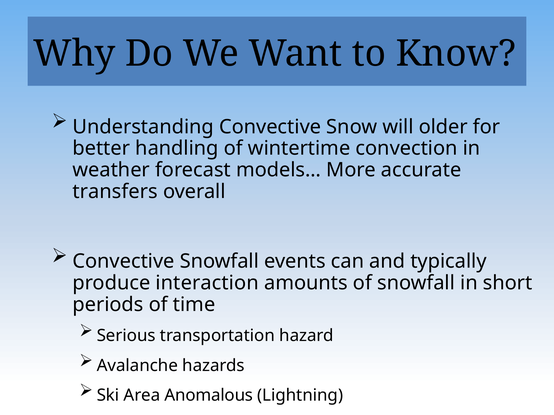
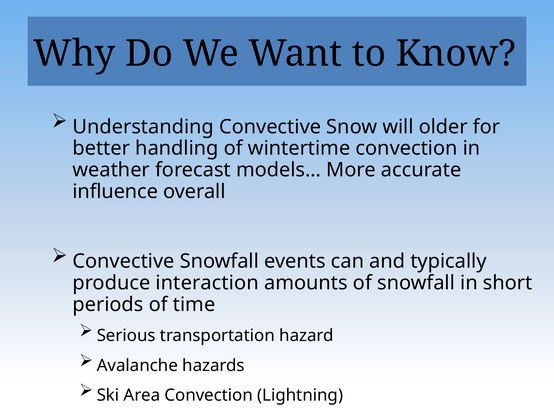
transfers: transfers -> influence (115, 192)
Area Anomalous: Anomalous -> Convection (209, 396)
